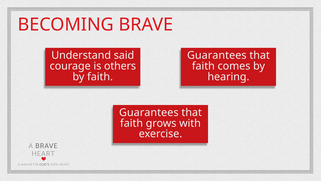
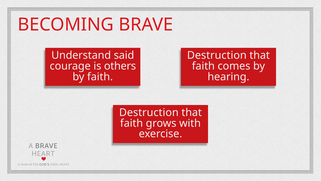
Guarantees: Guarantees -> Destruction (217, 55)
Guarantees: Guarantees -> Destruction (149, 112)
